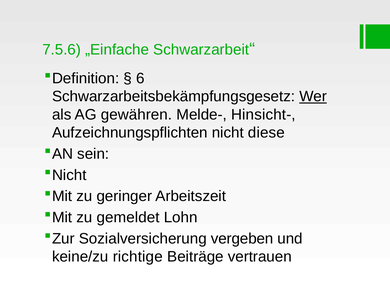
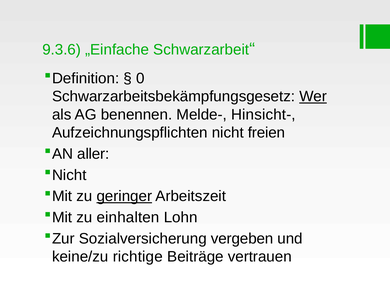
7.5.6: 7.5.6 -> 9.3.6 (62, 50)
6: 6 -> 0 (140, 78)
gewähren: gewähren -> benennen (137, 115)
diese: diese -> freien (266, 133)
sein: sein -> aller (93, 154)
geringer underline: none -> present (124, 197)
gemeldet: gemeldet -> einhalten (128, 218)
